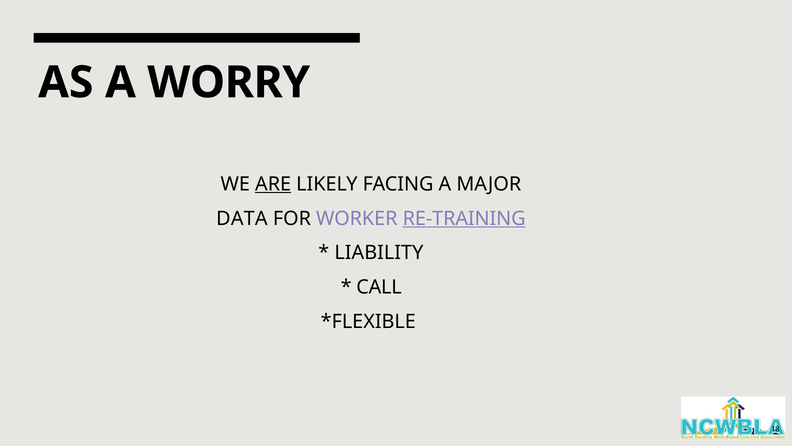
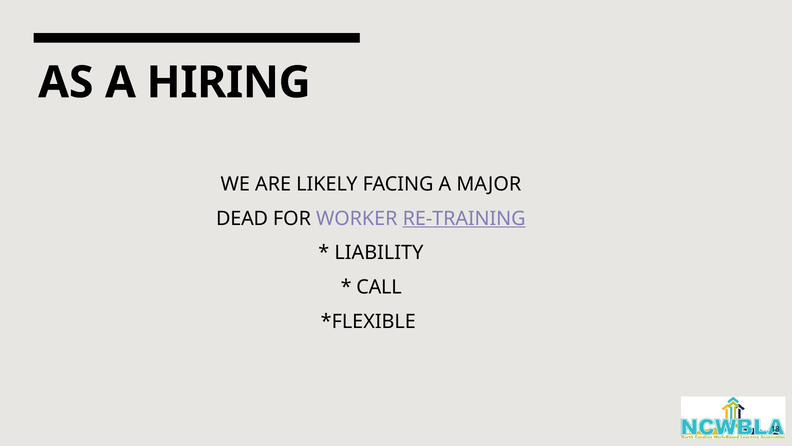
WORRY: WORRY -> HIRING (229, 82)
ARE underline: present -> none (273, 184)
DATA: DATA -> DEAD (242, 218)
